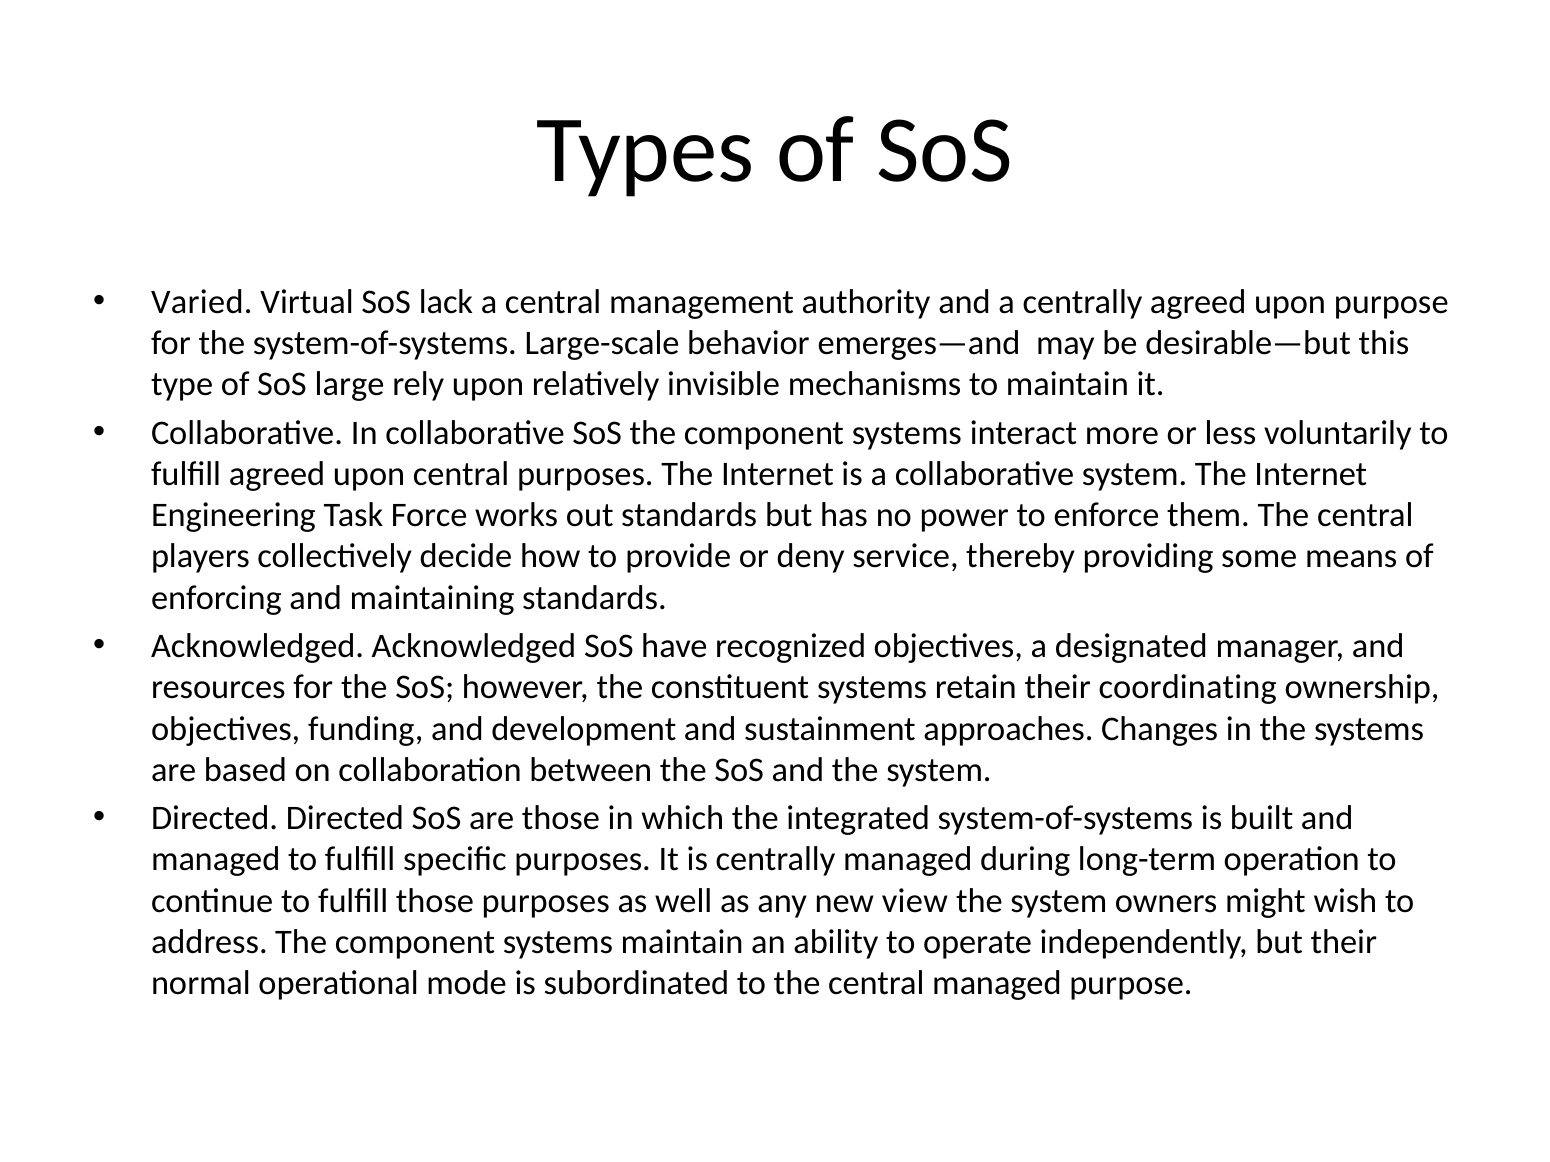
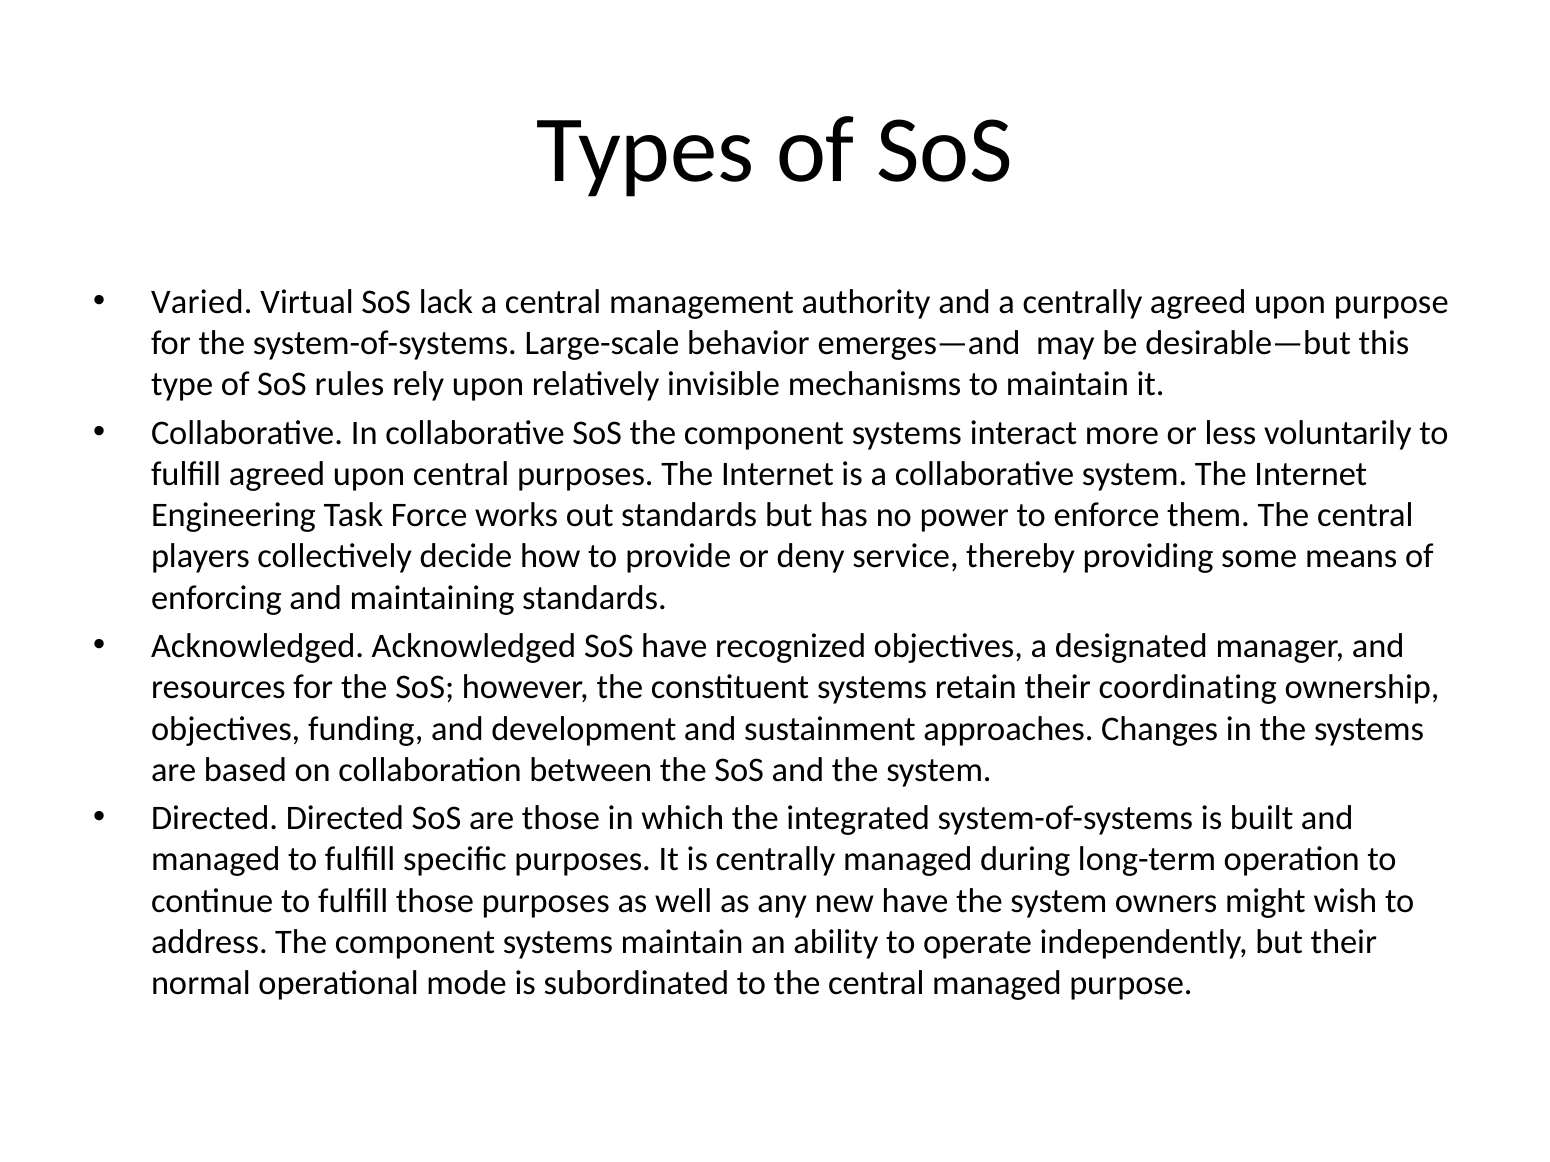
large: large -> rules (349, 385)
new view: view -> have (915, 901)
